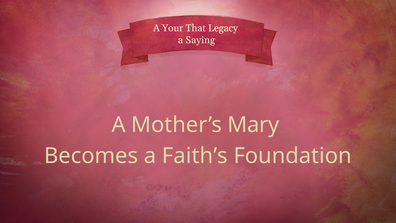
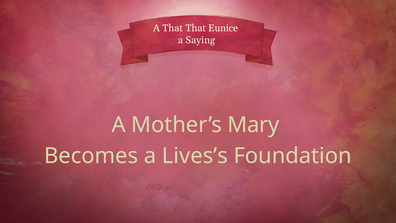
A Your: Your -> That (173, 28)
Legacy: Legacy -> Eunice (223, 28)
Faith’s: Faith’s -> Lives’s (195, 156)
